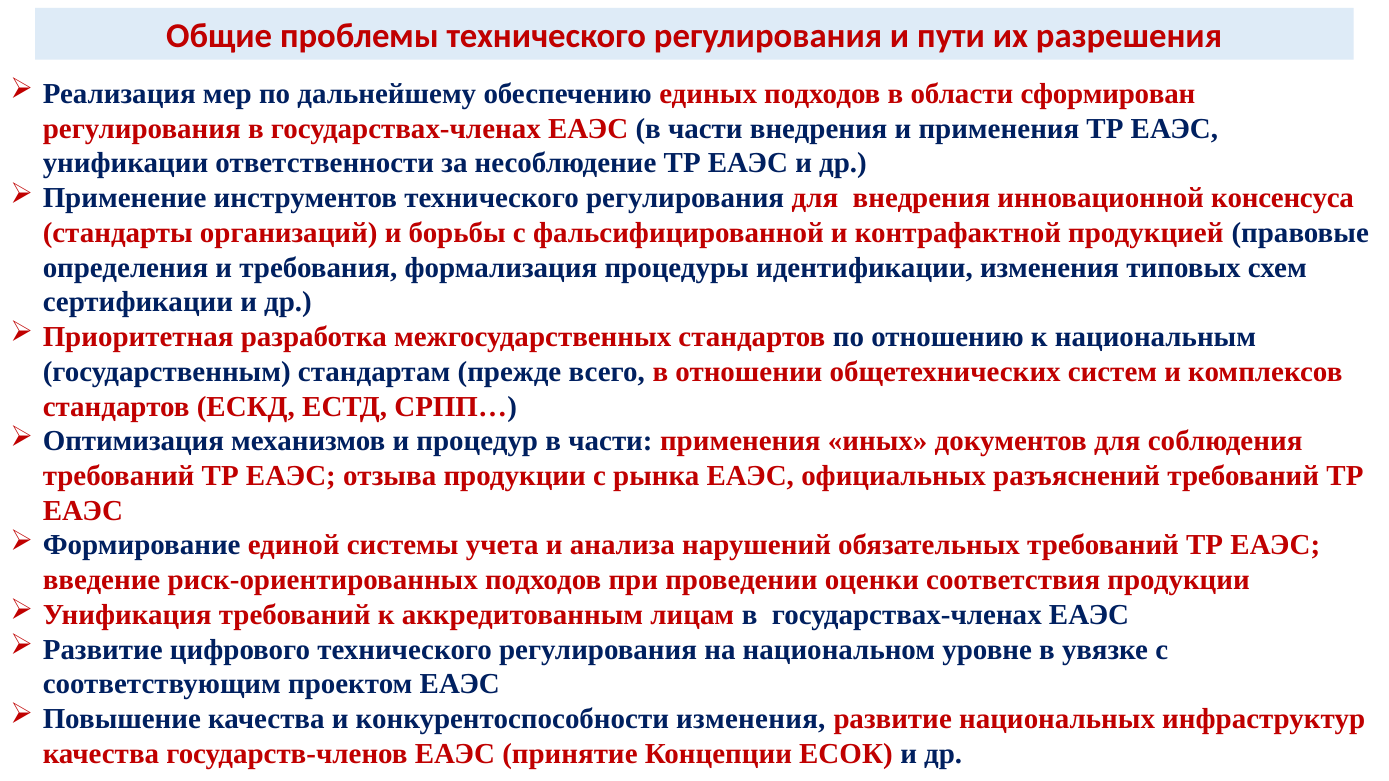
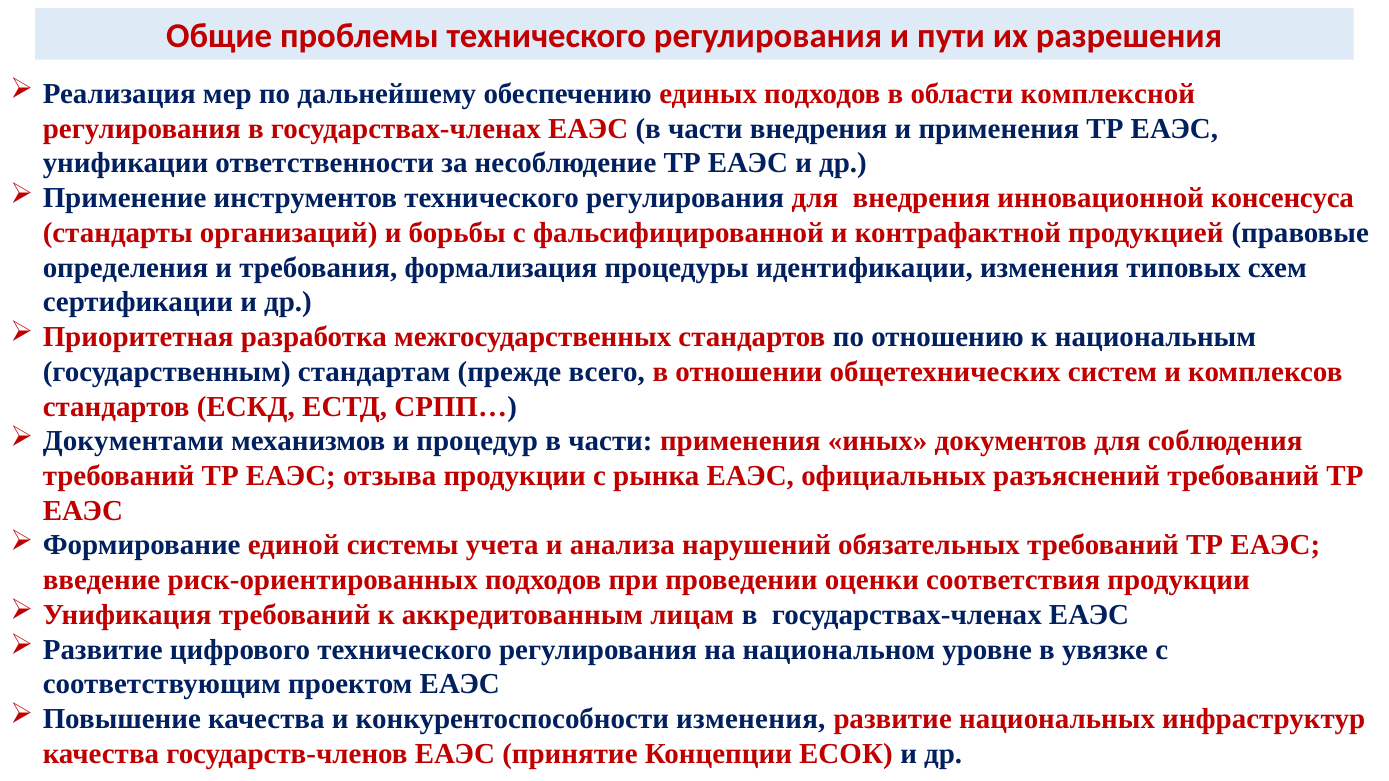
сформирован: сформирован -> комплексной (1108, 94)
Оптимизация: Оптимизация -> Документами (133, 441)
